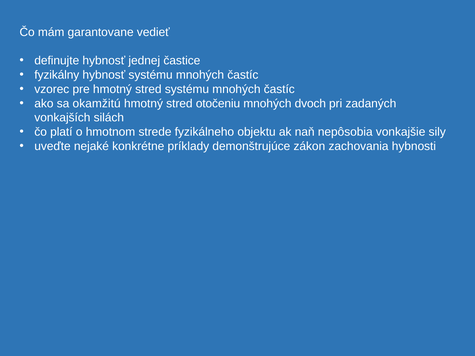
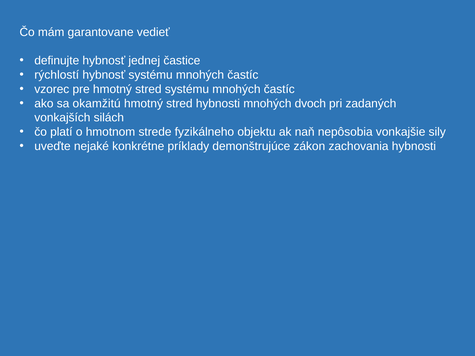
fyzikálny: fyzikálny -> rýchlostí (57, 75)
stred otočeniu: otočeniu -> hybnosti (218, 103)
